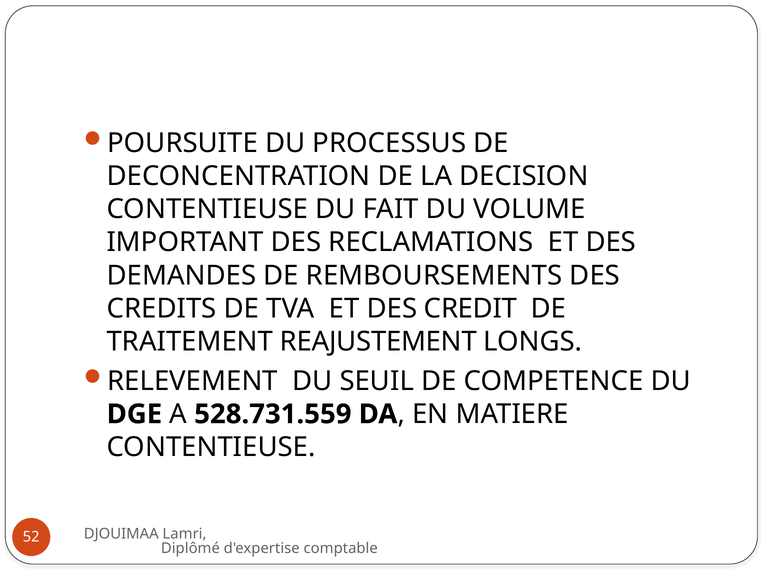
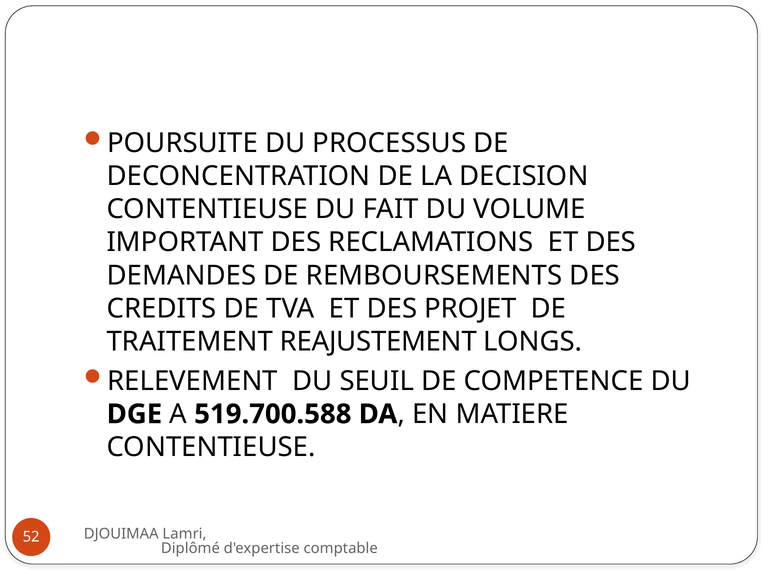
CREDIT: CREDIT -> PROJET (471, 309)
528.731.559: 528.731.559 -> 519.700.588 (273, 414)
